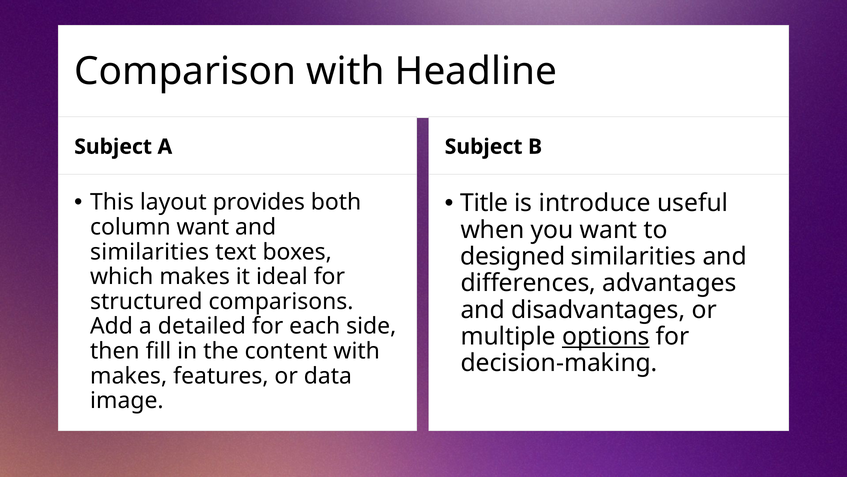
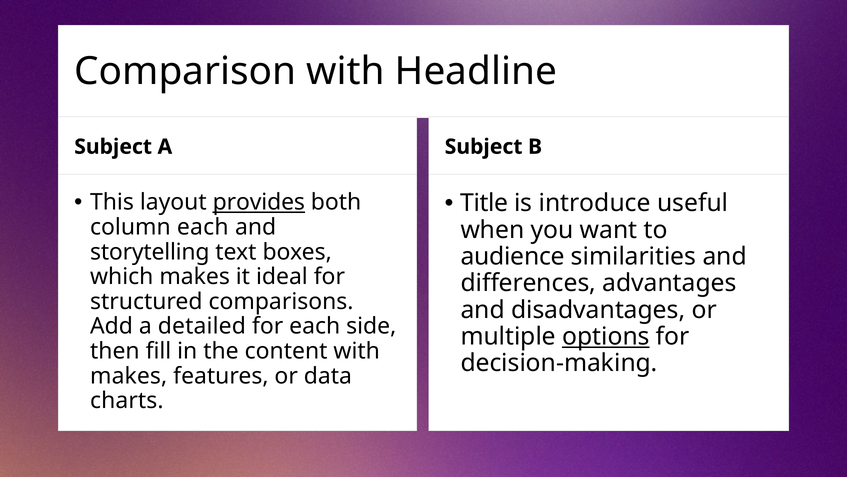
provides underline: none -> present (259, 202)
column want: want -> each (203, 227)
similarities: similarities -> storytelling (150, 252)
designed: designed -> audience (513, 256)
image: image -> charts (127, 400)
